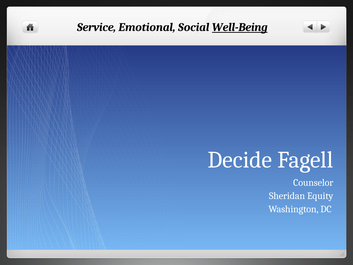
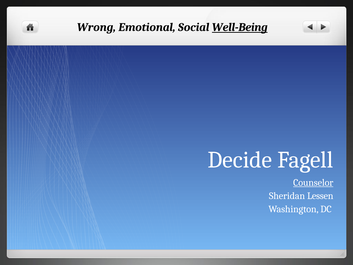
Service: Service -> Wrong (96, 27)
Counselor underline: none -> present (313, 182)
Equity: Equity -> Lessen (320, 196)
